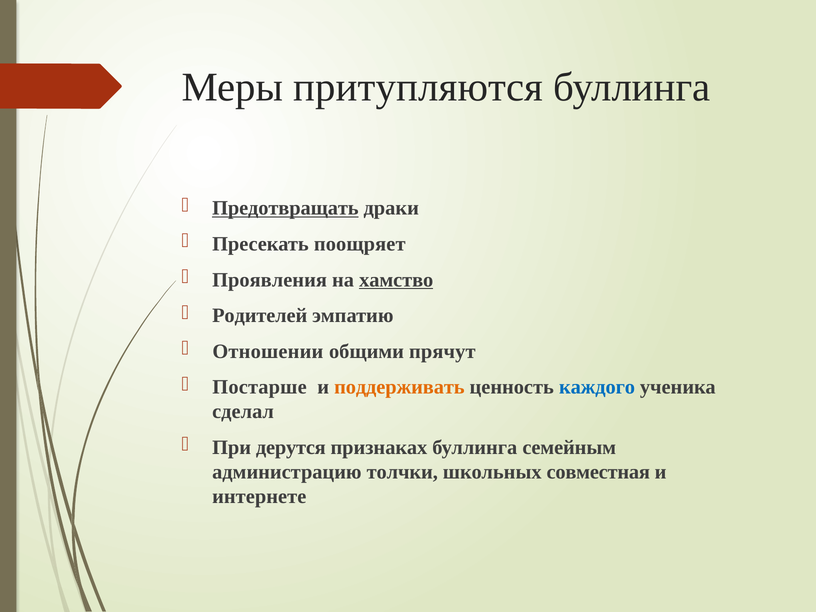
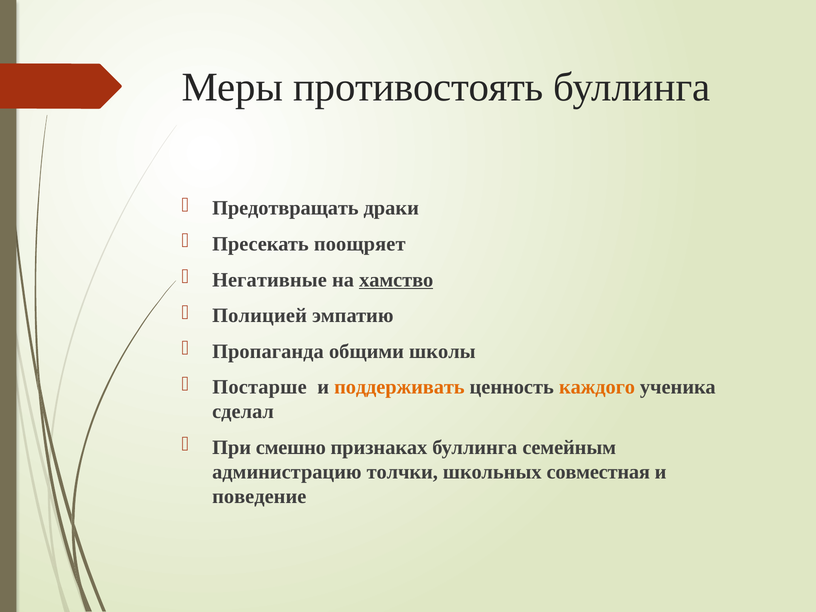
притупляются: притупляются -> противостоять (418, 87)
Предотвращать underline: present -> none (285, 208)
Проявления: Проявления -> Негативные (270, 280)
Родителей: Родителей -> Полицией (260, 316)
Отношении: Отношении -> Пропаганда (268, 351)
прячут: прячут -> школы (442, 351)
каждого colour: blue -> orange (597, 387)
дерутся: дерутся -> смешно (291, 448)
интернете: интернете -> поведение (259, 497)
